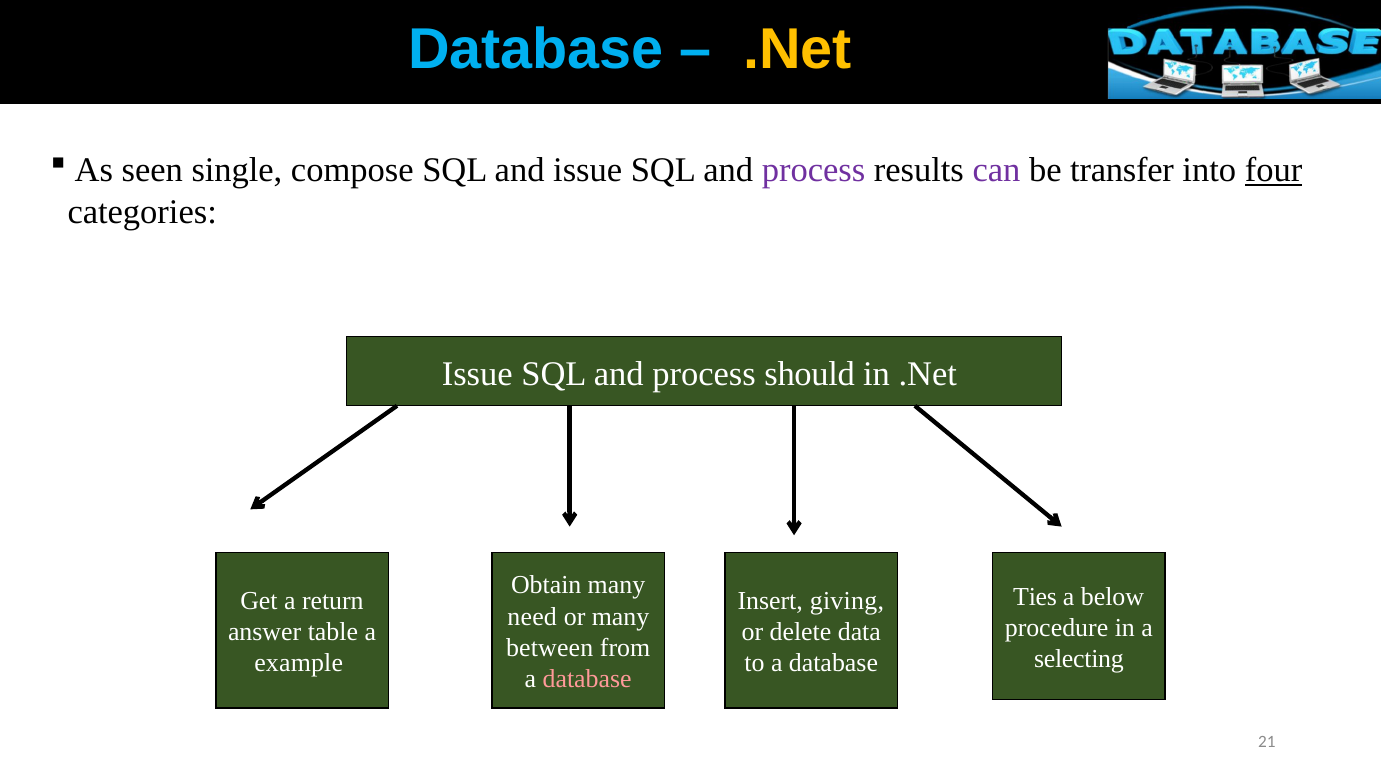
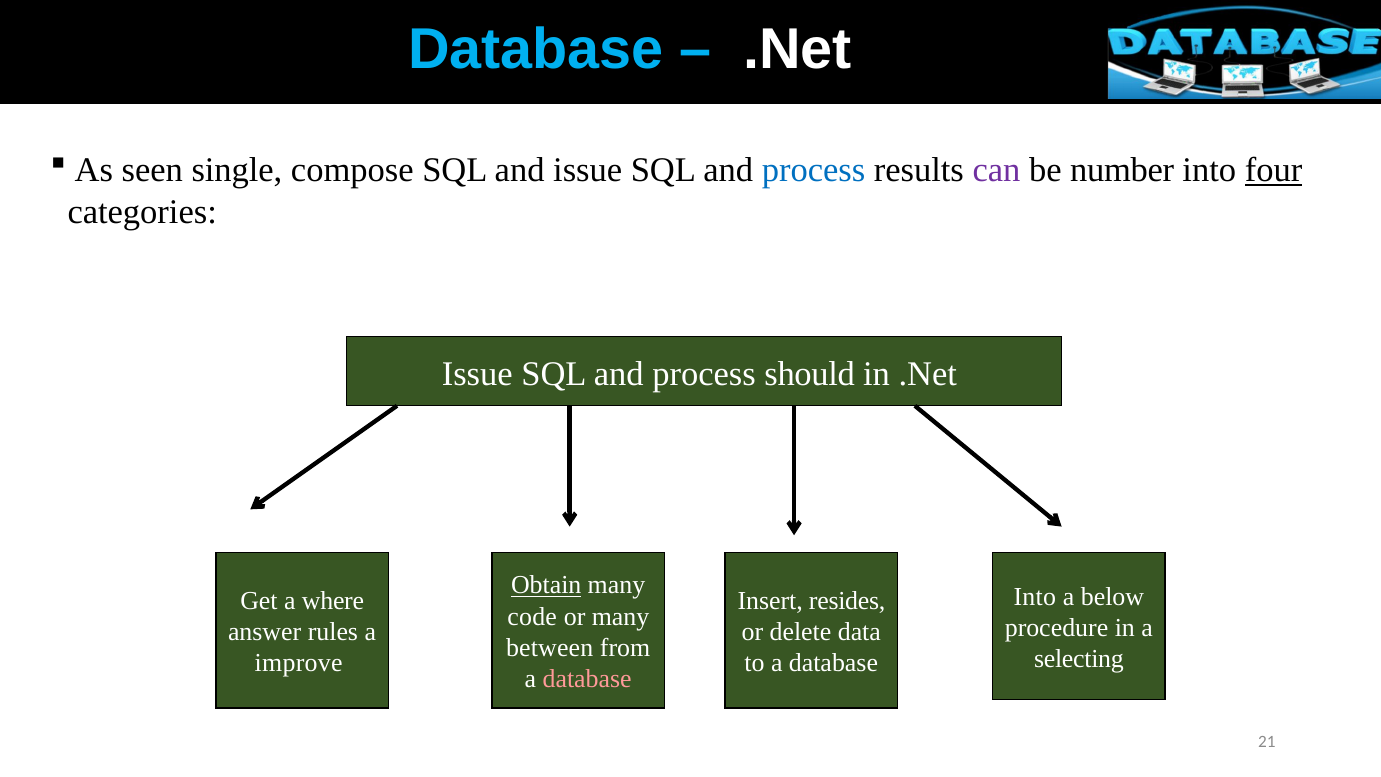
.Net colour: yellow -> white (798, 49)
process colour: purple -> blue (814, 170)
transfer: transfer -> number (1122, 170)
Obtain underline: none -> present (546, 585)
Ties: Ties -> Into (1035, 596)
return: return -> where (333, 601)
giving: giving -> resides (847, 601)
need: need -> code (532, 616)
table: table -> rules (333, 632)
example: example -> improve (299, 663)
